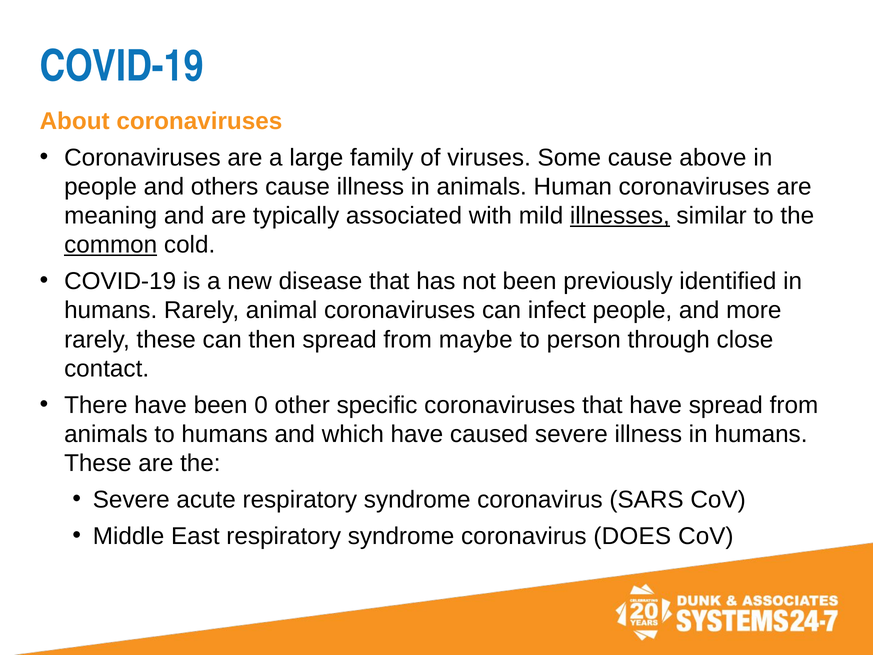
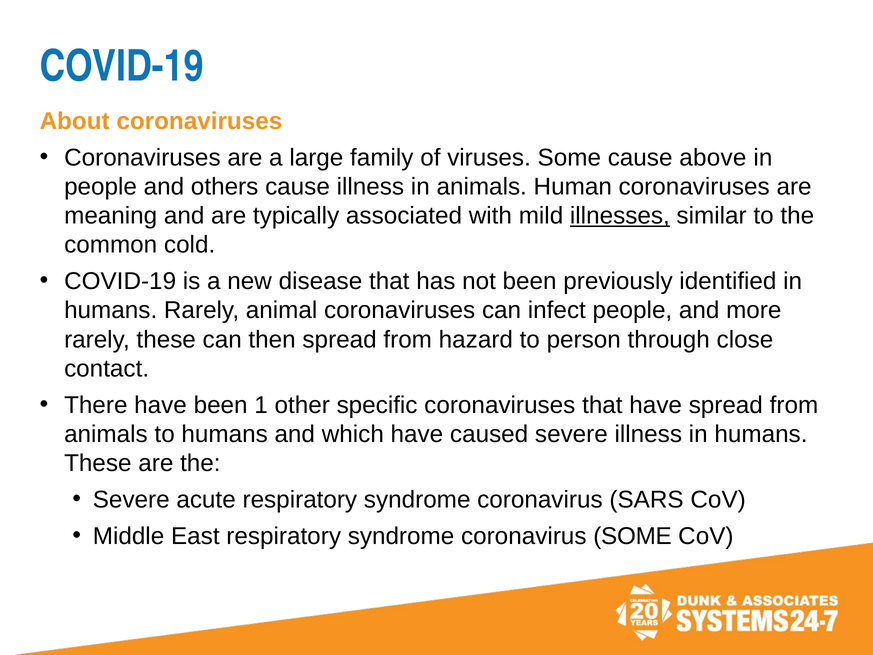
common underline: present -> none (111, 245)
maybe: maybe -> hazard (476, 339)
0: 0 -> 1 (261, 405)
coronavirus DOES: DOES -> SOME (633, 536)
